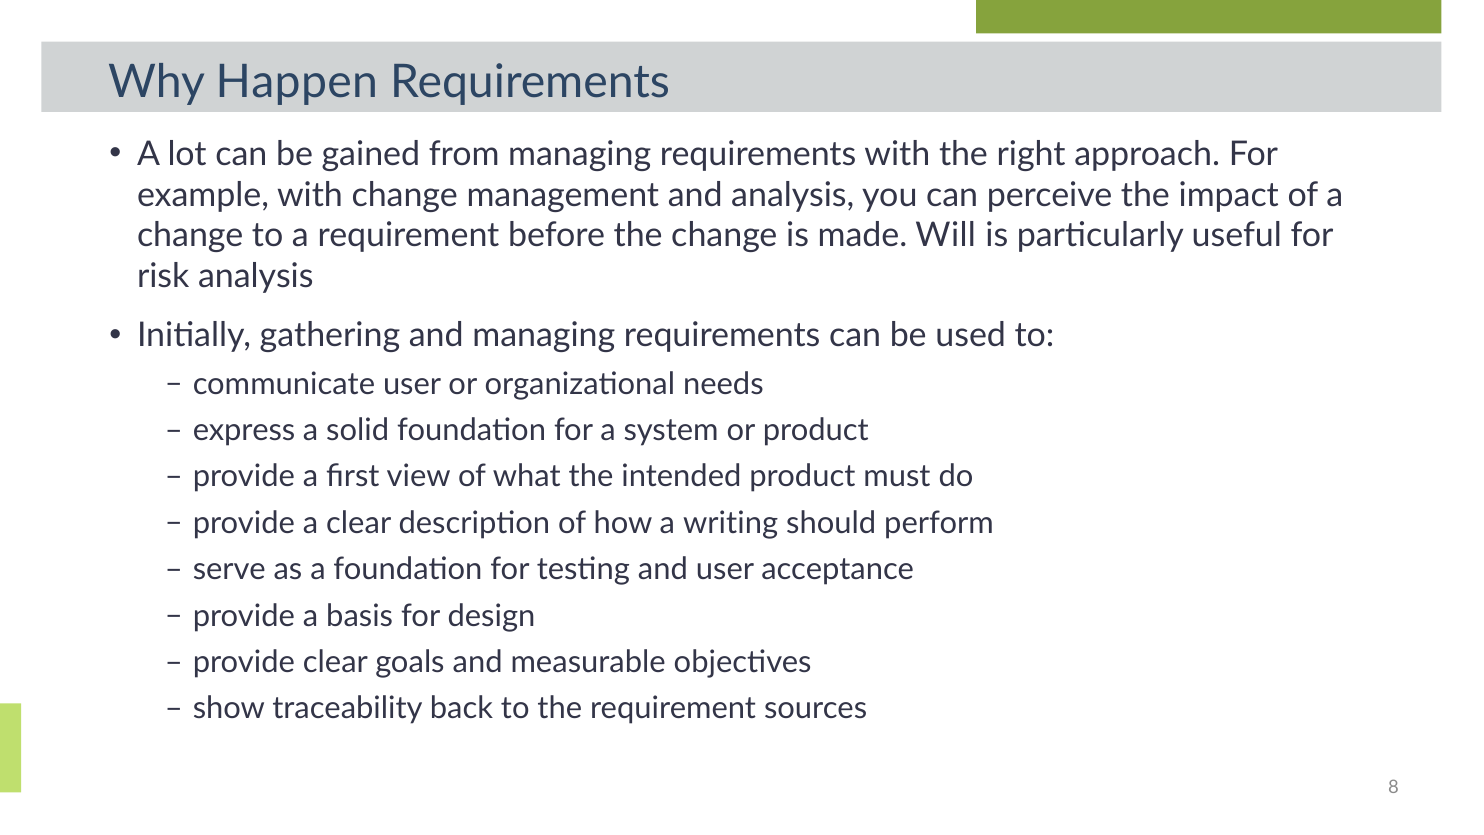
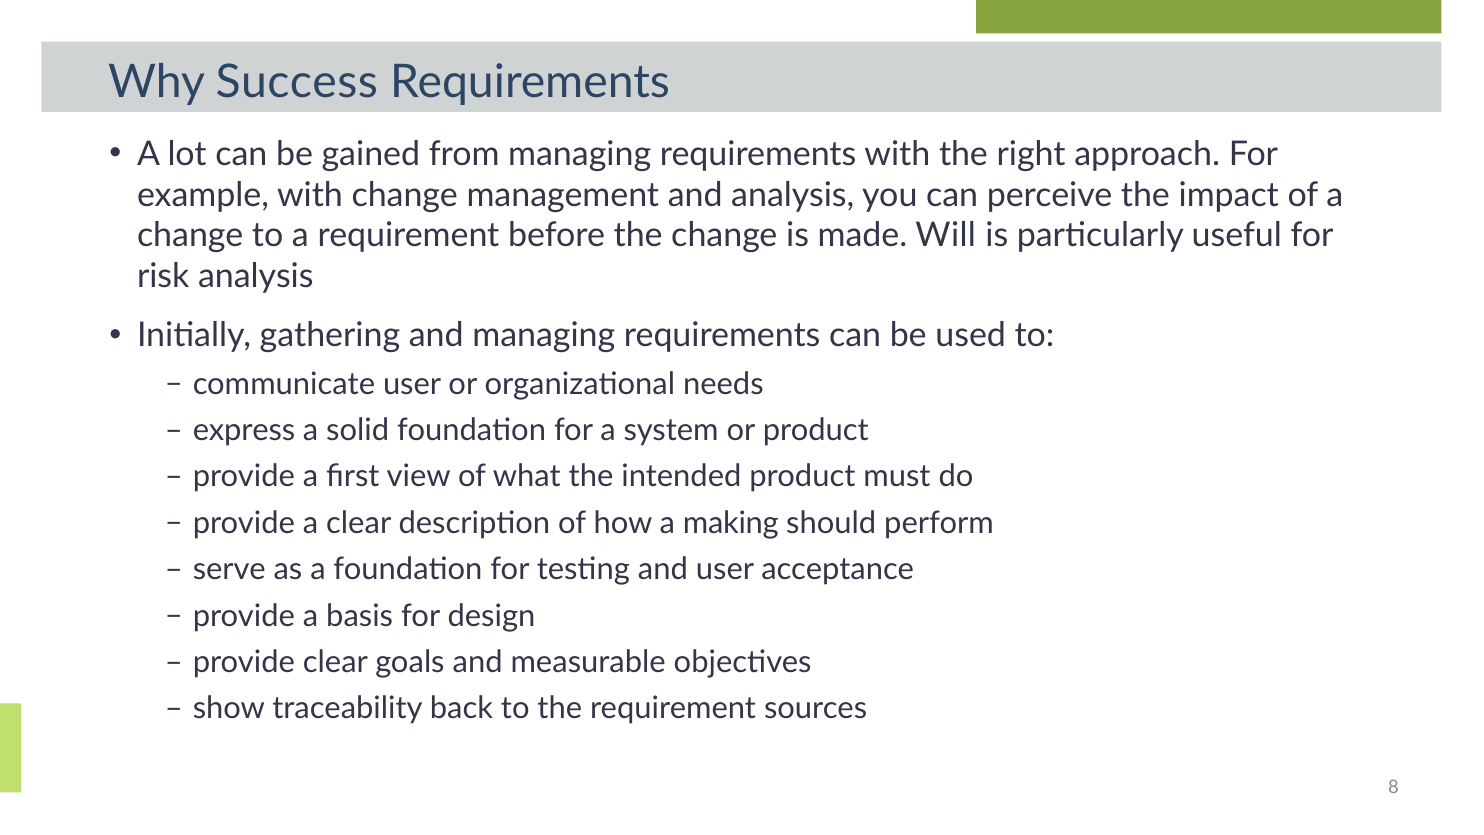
Happen: Happen -> Success (297, 82)
writing: writing -> making (731, 523)
